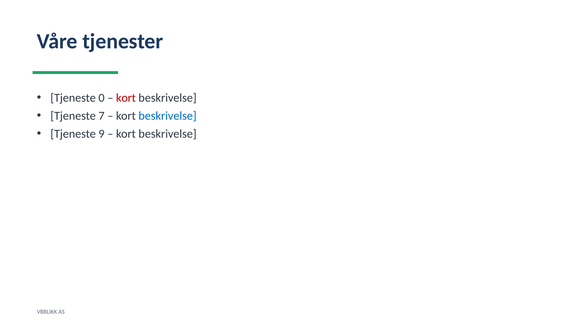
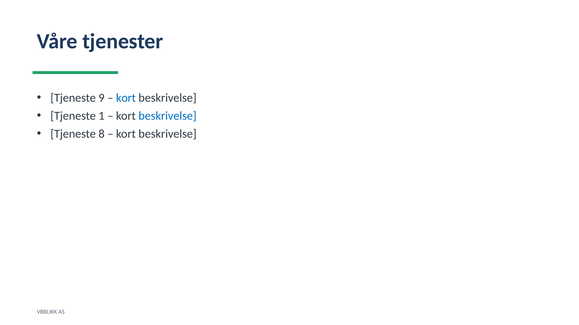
0: 0 -> 9 (102, 98)
kort colour: red -> blue (126, 98)
7: 7 -> 1 (102, 116)
9: 9 -> 8 (102, 134)
